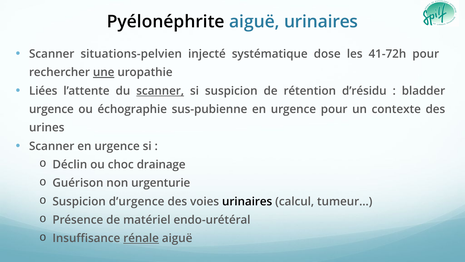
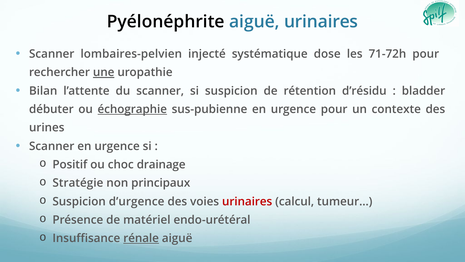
situations-pelvien: situations-pelvien -> lombaires-pelvien (131, 54)
41-72h: 41-72h -> 71-72h (387, 54)
Liées: Liées -> Bilan (43, 91)
scanner underline: present -> none (160, 91)
urgence: urgence -> débuter (51, 109)
échographie underline: none -> present (132, 109)
Déclin: Déclin -> Positif (70, 164)
Guérison: Guérison -> Stratégie (78, 183)
urgenturie: urgenturie -> principaux (161, 183)
urinaires colour: black -> red (247, 201)
